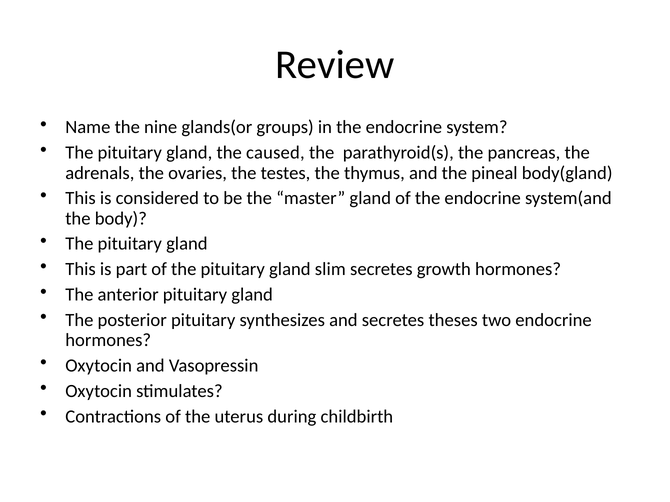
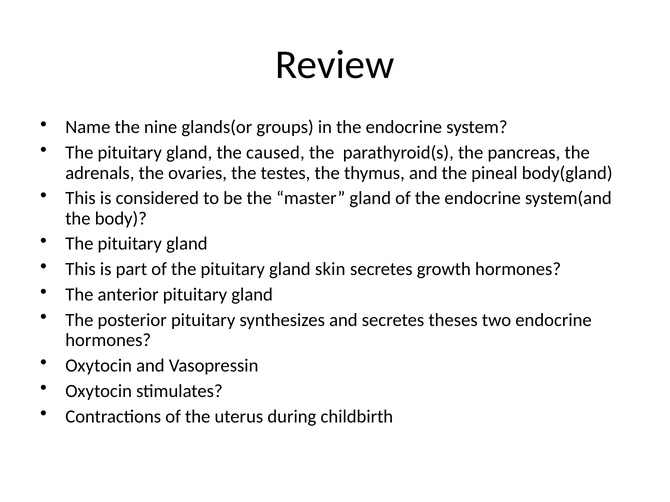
slim: slim -> skin (330, 270)
